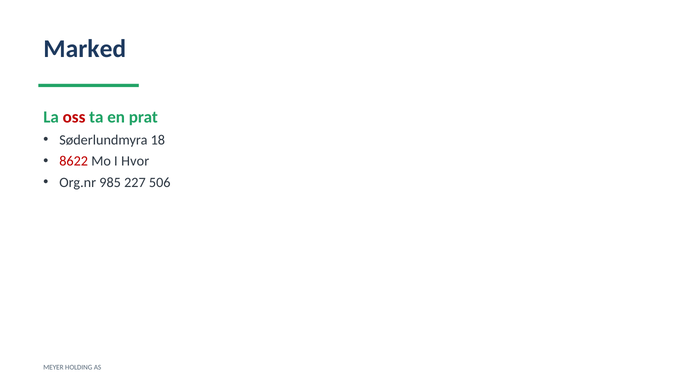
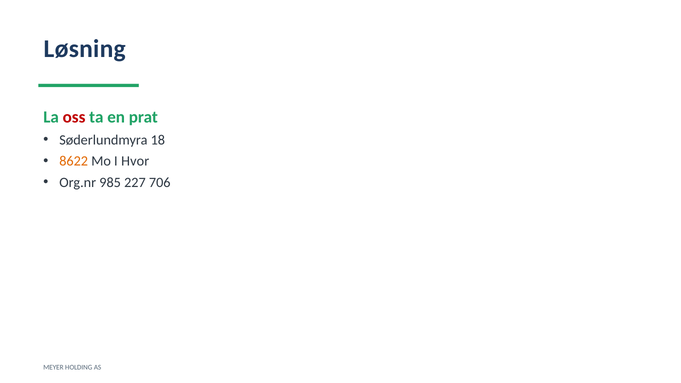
Marked: Marked -> Løsning (85, 49)
8622 colour: red -> orange (74, 161)
506: 506 -> 706 (160, 183)
